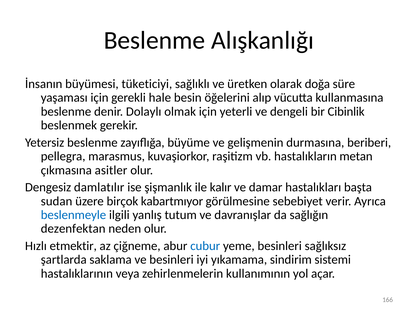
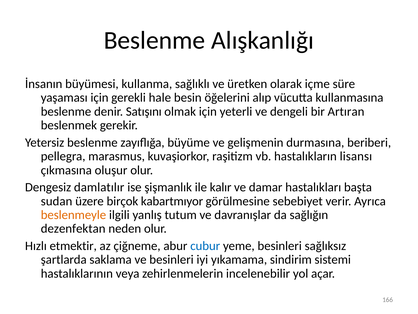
tüketiciyi: tüketiciyi -> kullanma (147, 84)
doğa: doğa -> içme (317, 84)
Dolaylı: Dolaylı -> Satışını (144, 111)
Cibinlik: Cibinlik -> Artıran (346, 111)
metan: metan -> lisansı (356, 156)
asitler: asitler -> oluşur (111, 170)
beslenmeyle colour: blue -> orange (73, 215)
kullanımının: kullanımının -> incelenebilir (258, 273)
